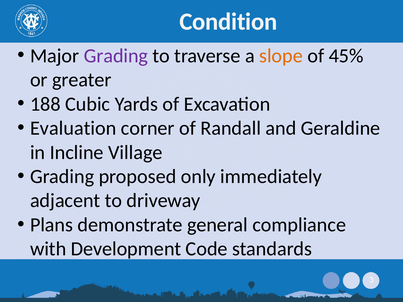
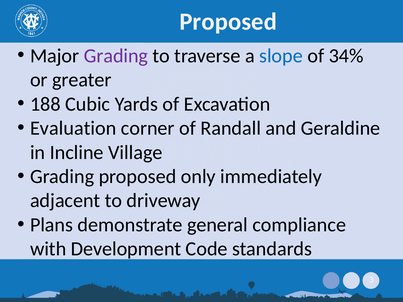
Condition: Condition -> Proposed (228, 22)
slope colour: orange -> blue (281, 56)
45%: 45% -> 34% (346, 56)
